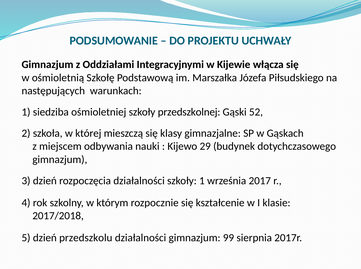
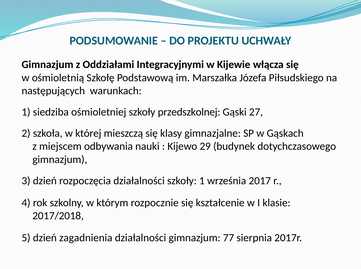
52: 52 -> 27 (256, 112)
przedszkolu: przedszkolu -> zagadnienia (86, 238)
99: 99 -> 77 (229, 238)
